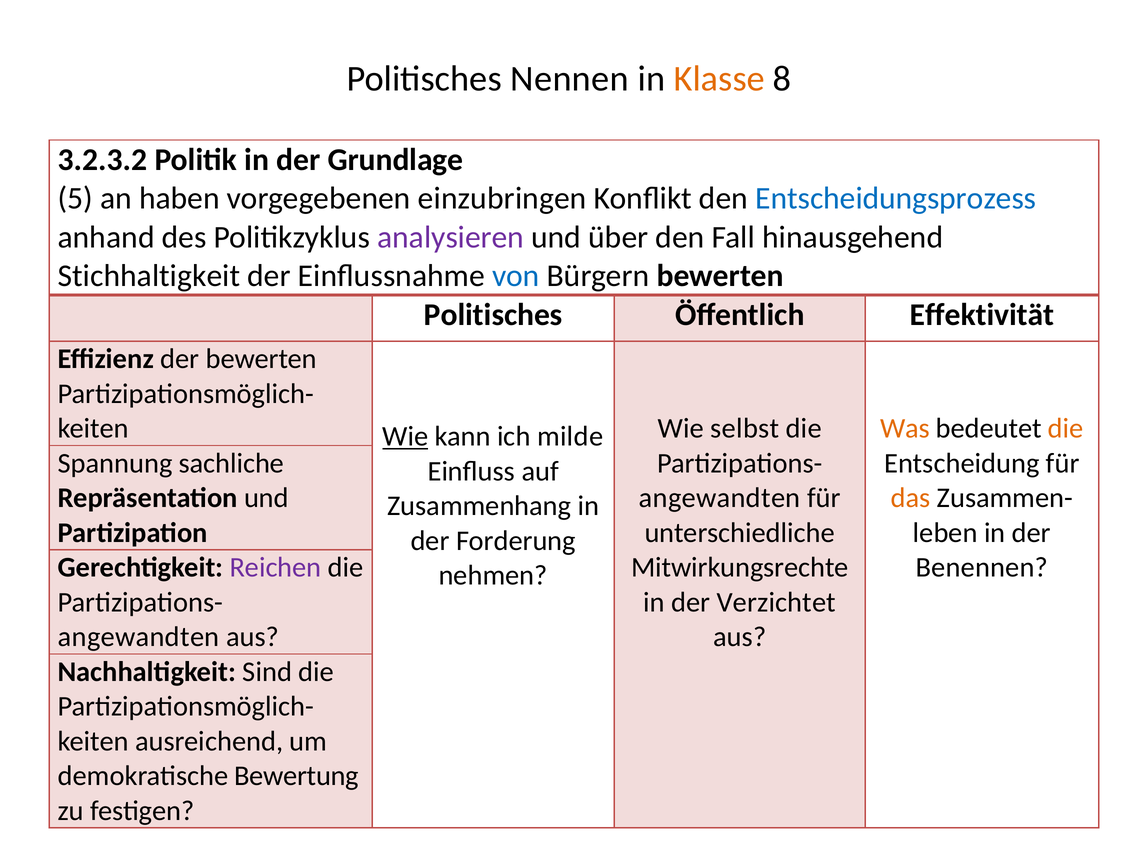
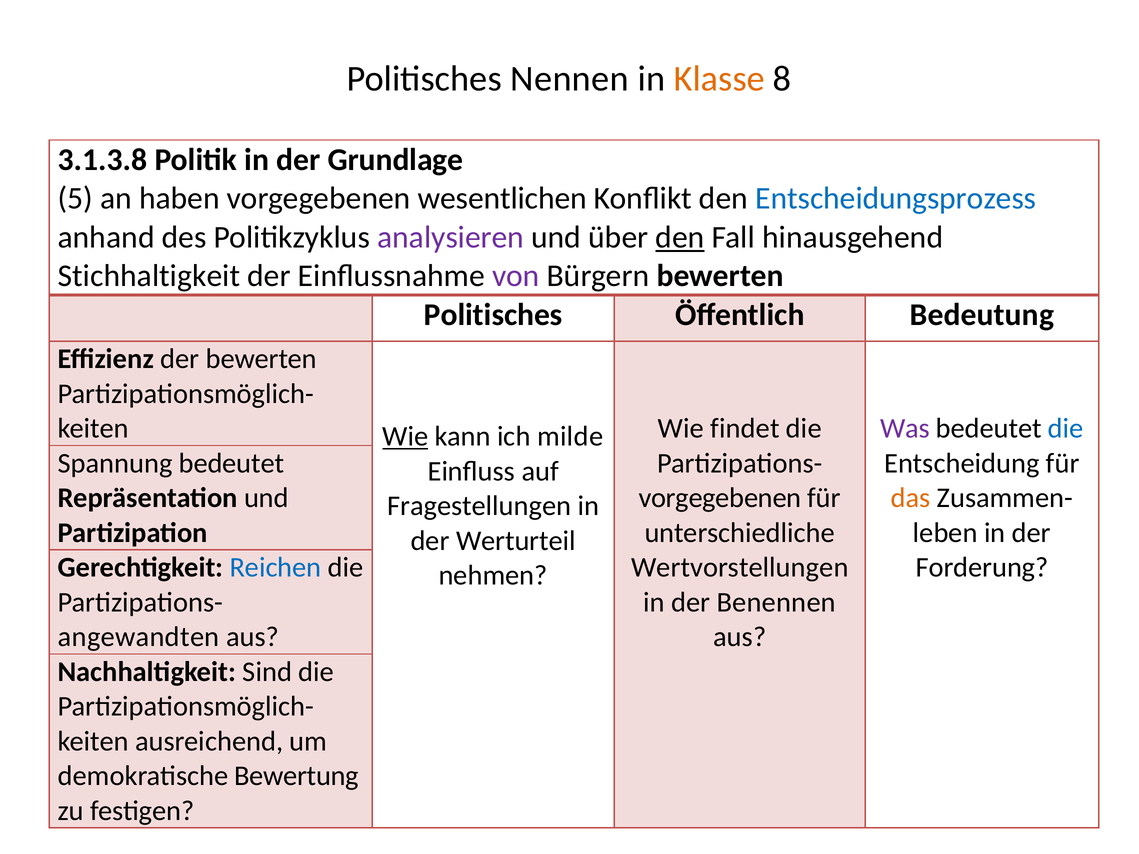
3.2.3.2: 3.2.3.2 -> 3.1.3.8 (103, 160)
einzubringen: einzubringen -> wesentlichen (502, 199)
den underline: none -> present (680, 237)
von colour: blue -> purple (516, 276)
Effektivität: Effektivität -> Bedeutung (982, 315)
selbst: selbst -> findet (745, 429)
Was colour: orange -> purple (905, 429)
die colour: orange -> blue (1066, 429)
Spannung sachliche: sachliche -> bedeutet (231, 463)
angewandten: angewandten -> vorgegebenen (720, 498)
Zusammenhang: Zusammenhang -> Fragestellungen (479, 506)
Forderung: Forderung -> Werturteil (516, 541)
Mitwirkungsrechte: Mitwirkungsrechte -> Wertvorstellungen (740, 568)
Benennen: Benennen -> Forderung (982, 568)
Reichen colour: purple -> blue (275, 568)
Verzichtet: Verzichtet -> Benennen (776, 602)
